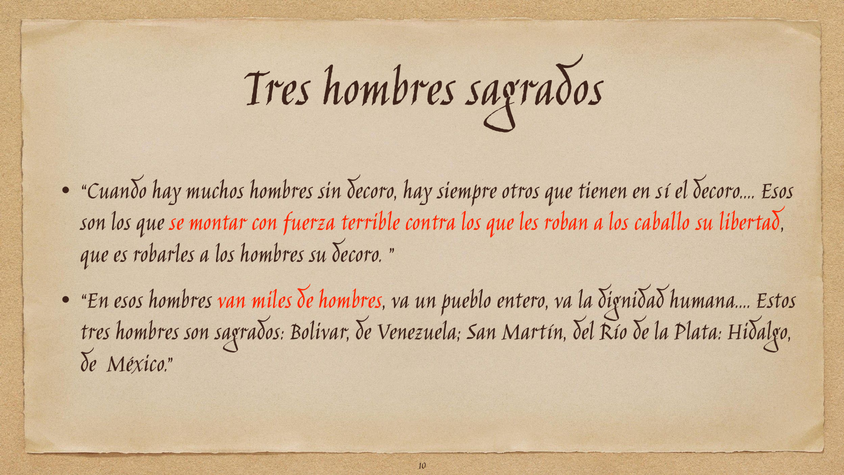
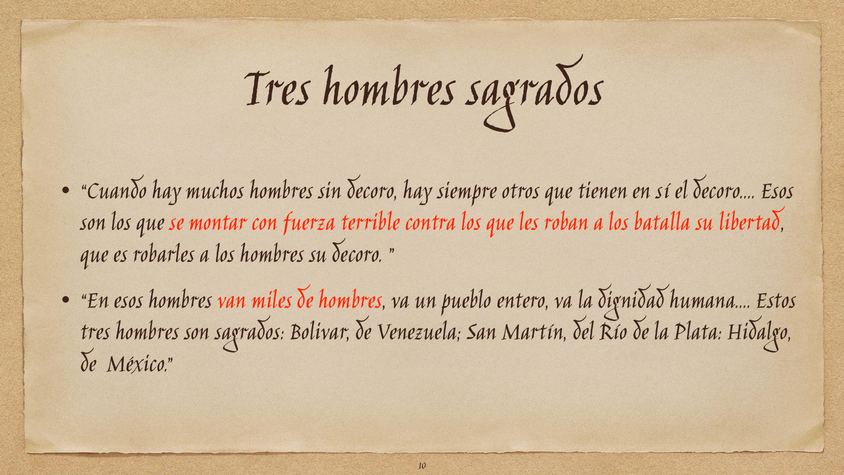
caballo: caballo -> batalla (662, 221)
